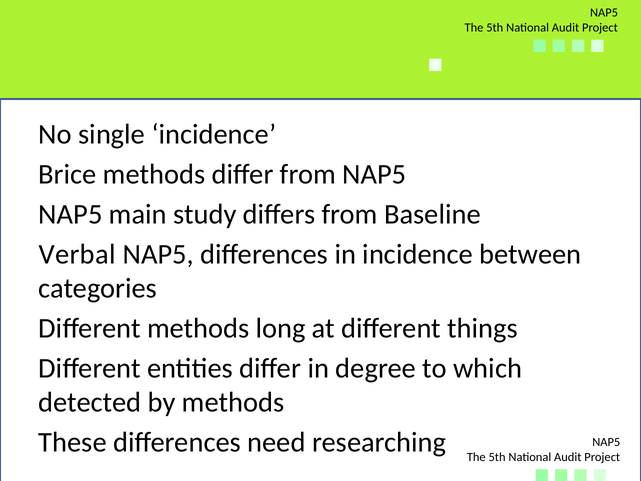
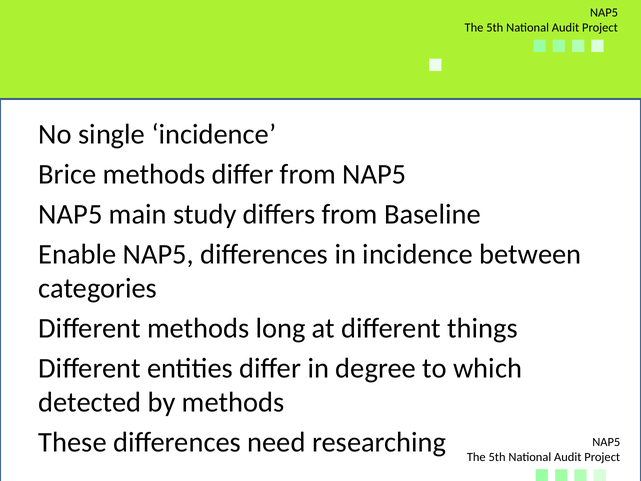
Verbal: Verbal -> Enable (77, 254)
